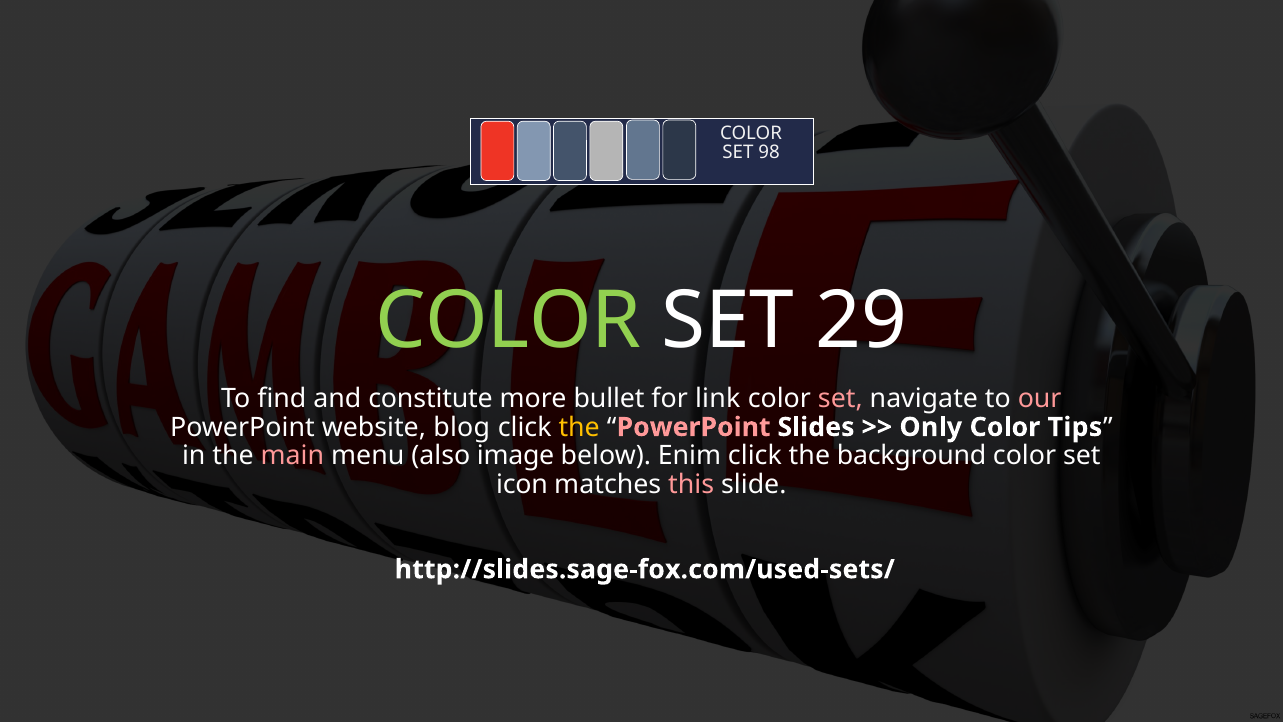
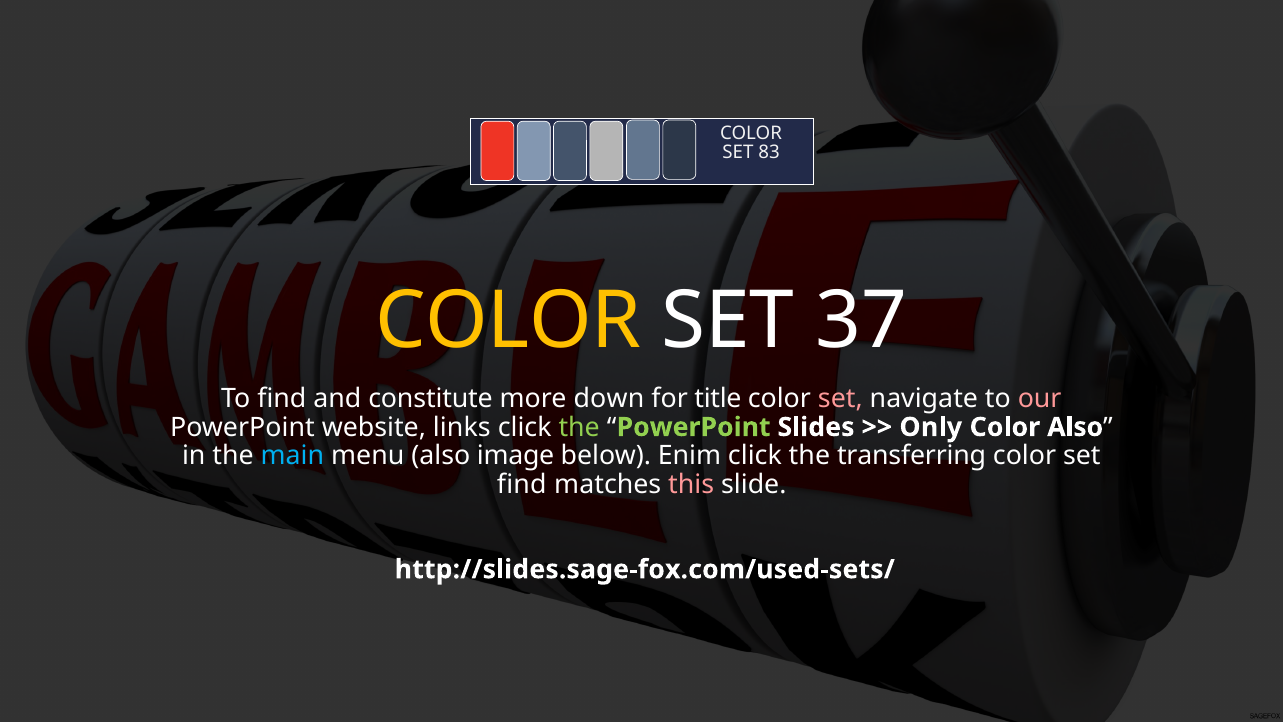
98: 98 -> 83 (769, 152)
COLOR colour: light green -> yellow (508, 321)
29: 29 -> 37 (861, 321)
bullet: bullet -> down (609, 398)
link: link -> title (718, 398)
blog: blog -> links (462, 427)
the colour: yellow -> light green (579, 427)
PowerPoint colour: pink -> light green (694, 427)
Color Tips: Tips -> Also (1075, 427)
main colour: pink -> light blue (292, 456)
background: background -> transferring (912, 456)
icon: icon -> find (522, 485)
